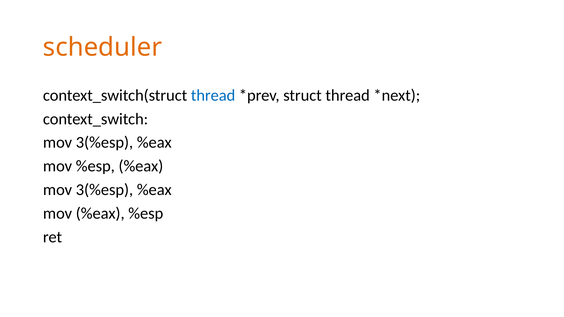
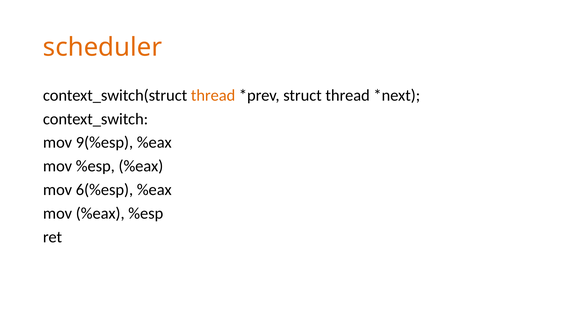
thread colour: blue -> orange (213, 95)
3(%esp: 3(%esp -> 9(%esp (104, 143)
3(%esp: 3(%esp -> 6(%esp (104, 190)
